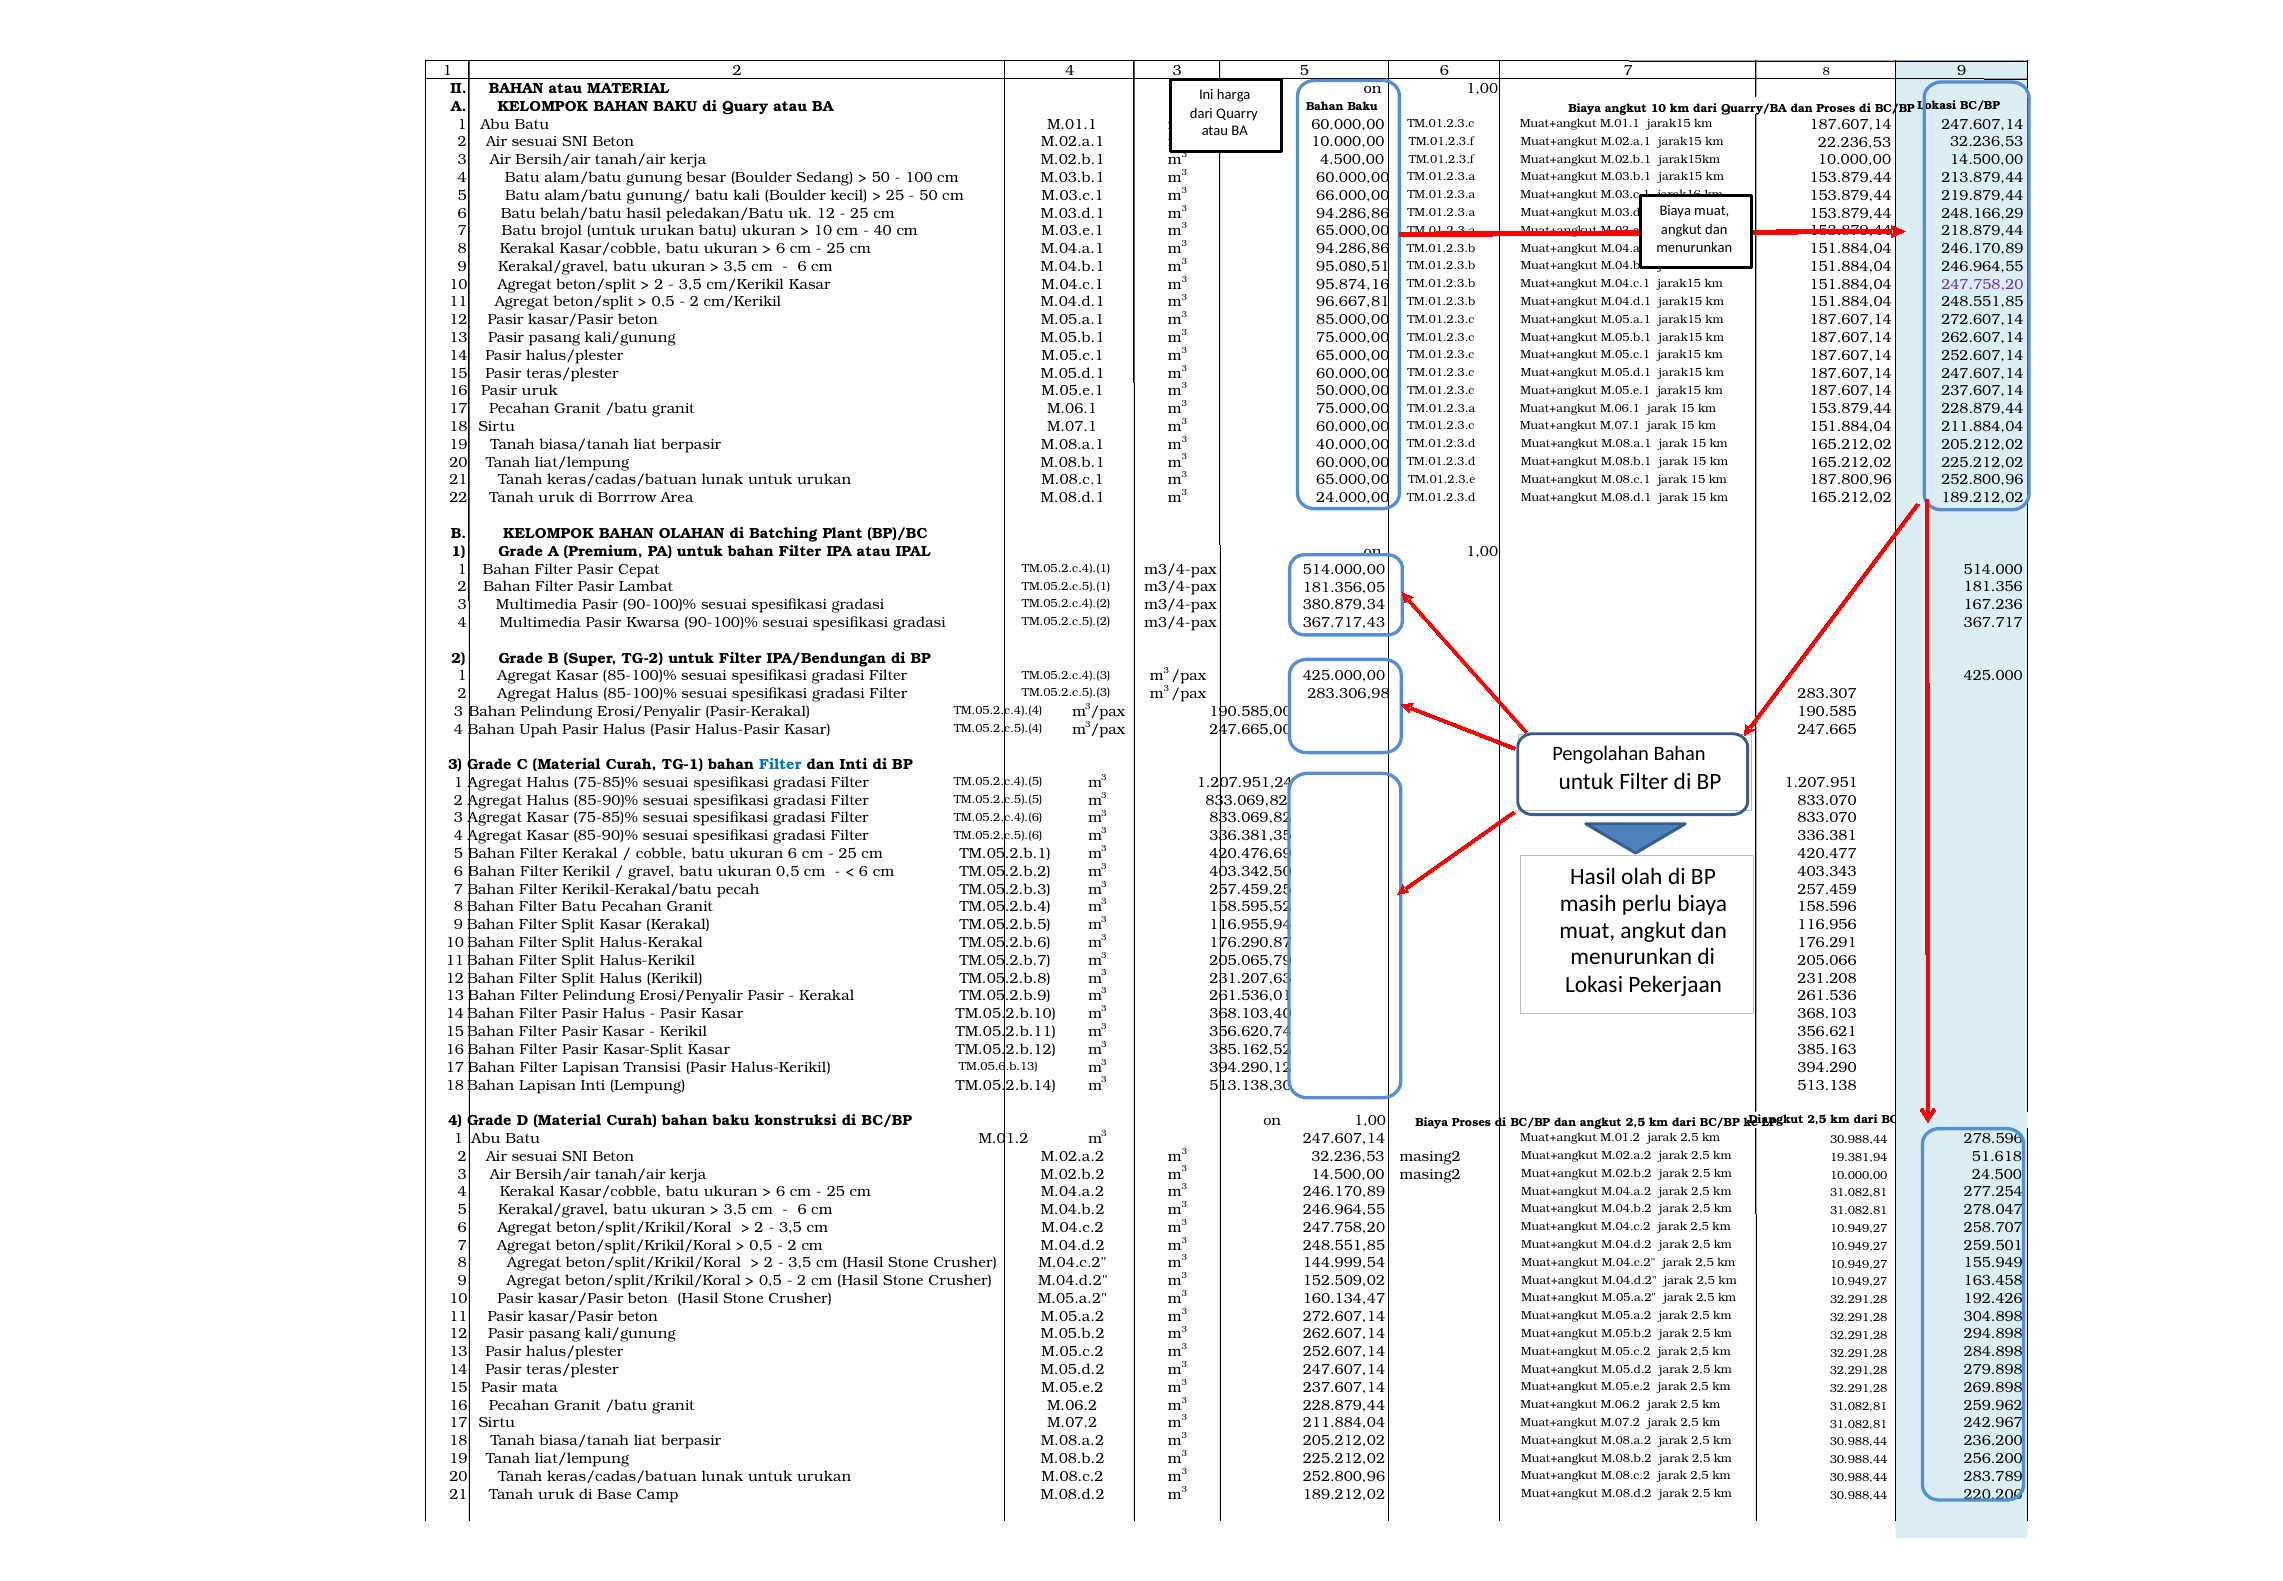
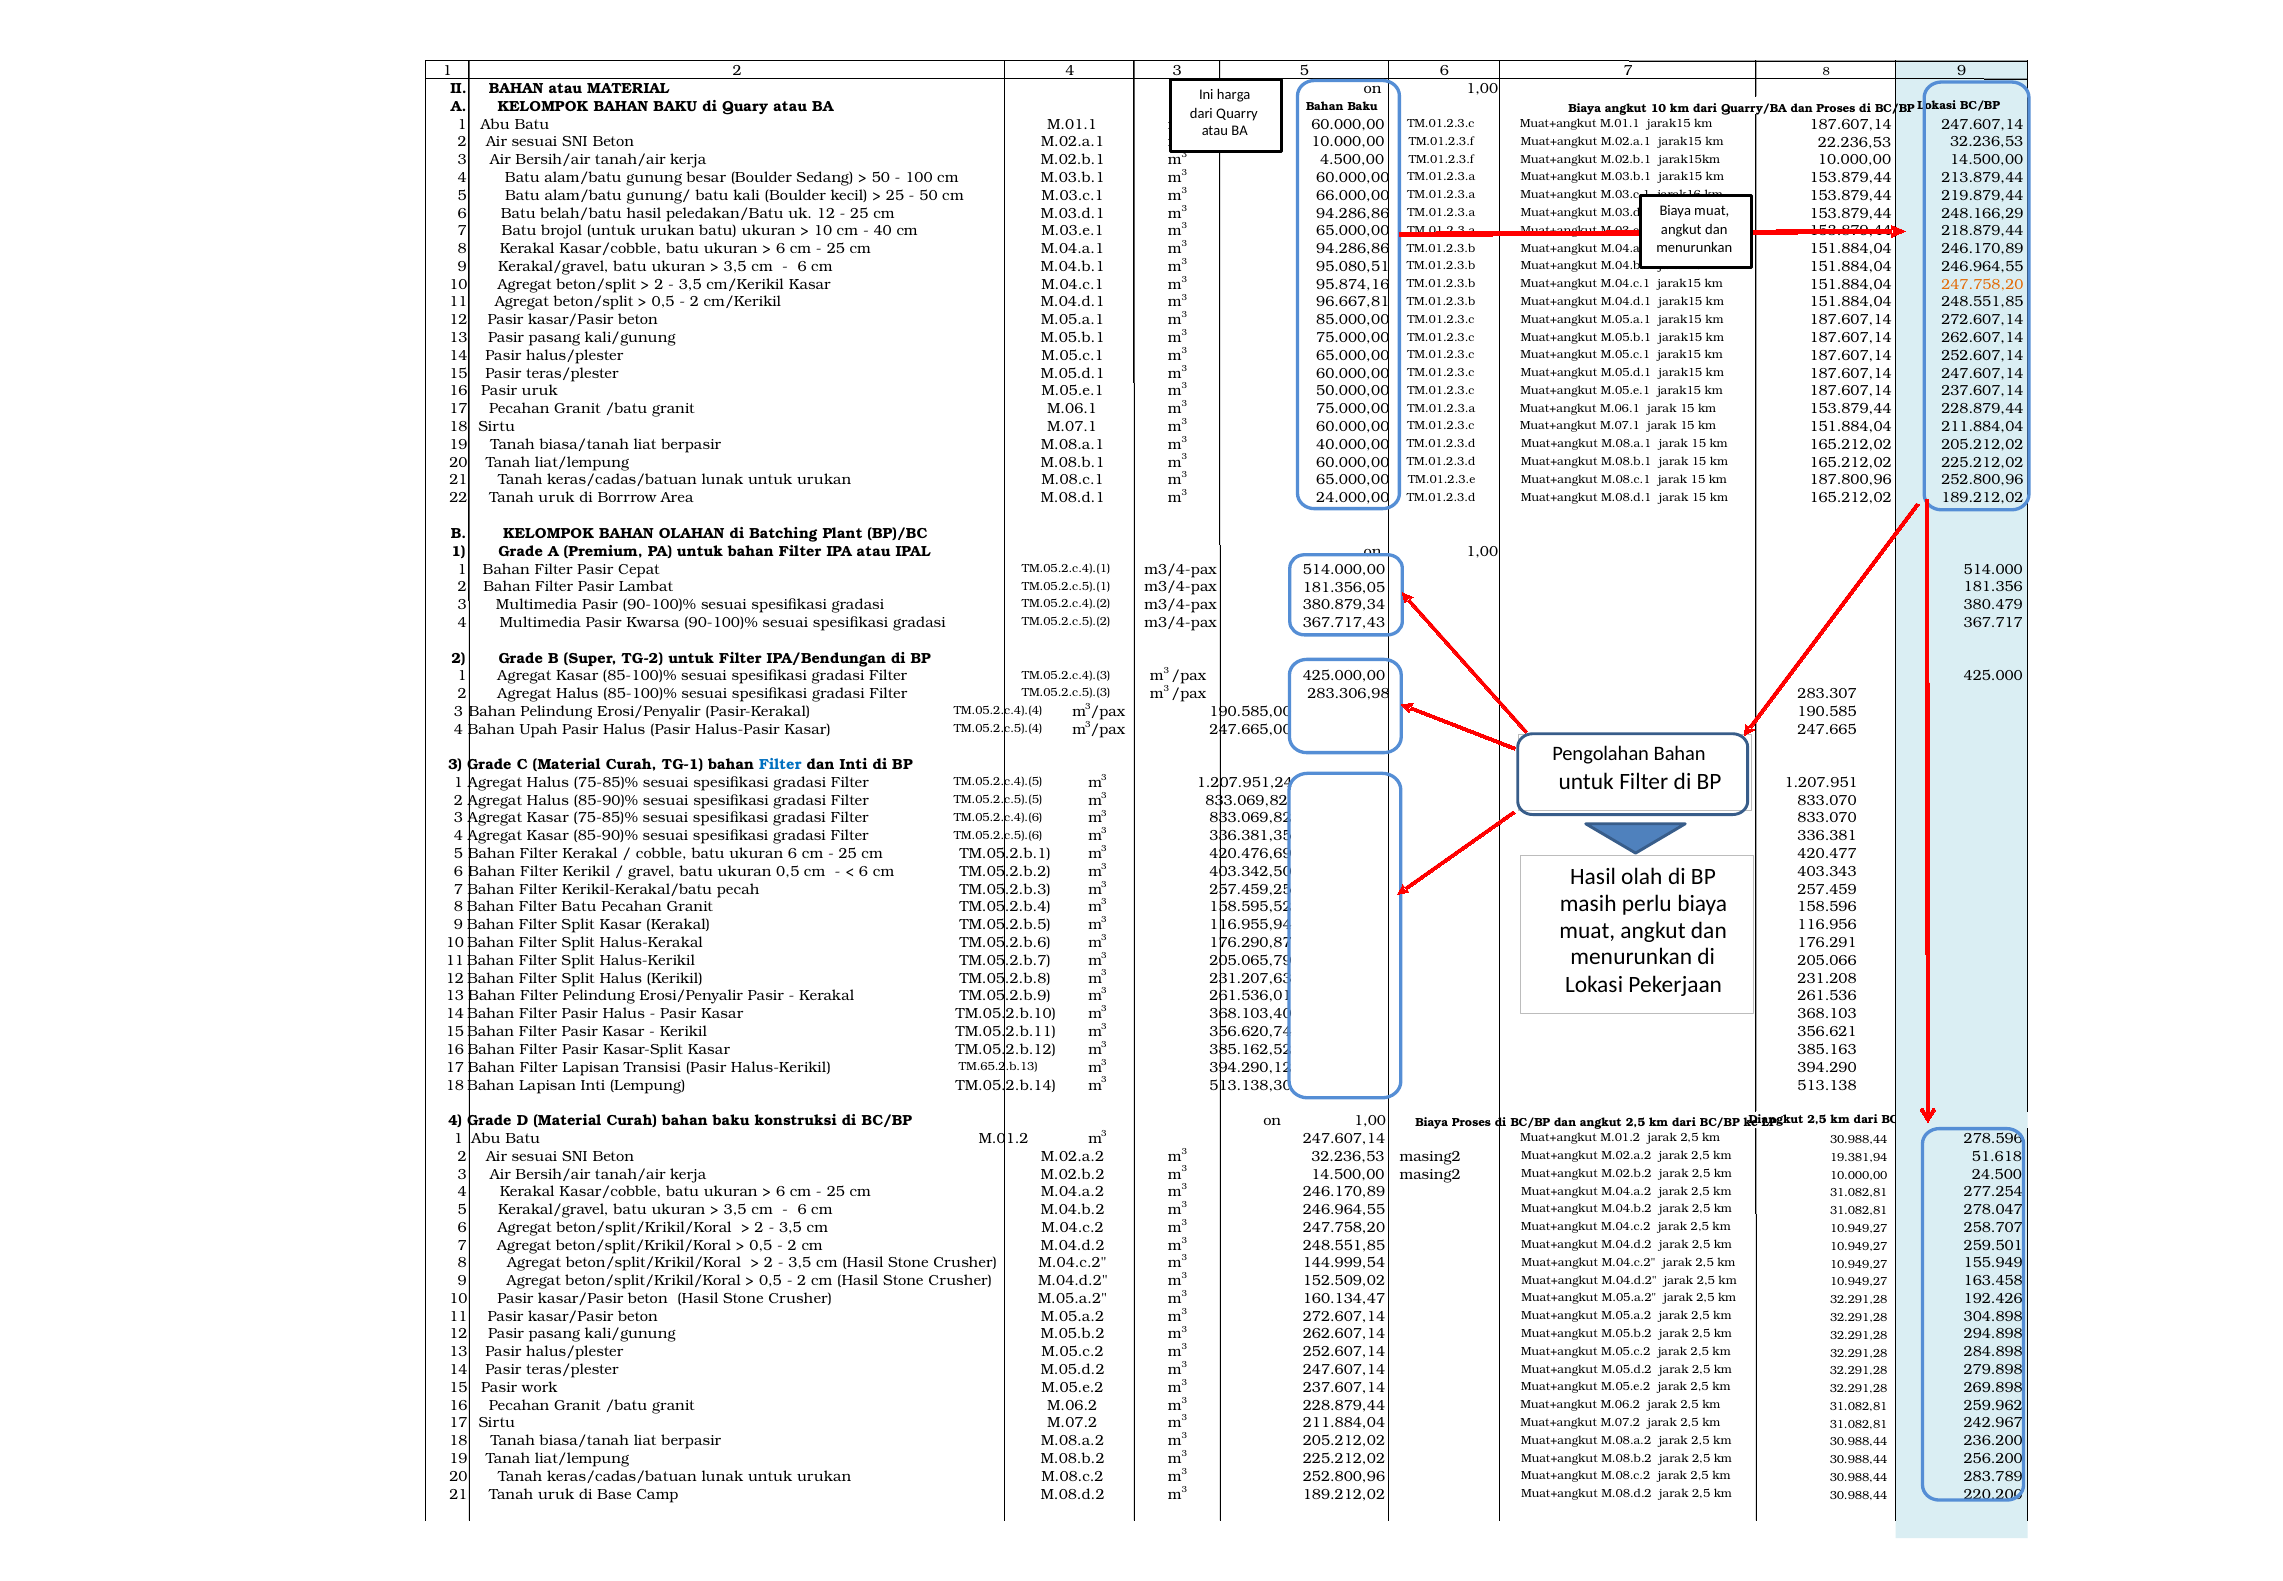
247.758,20 colour: purple -> orange (1982, 284)
167.236: 167.236 -> 380.479 (1993, 605)
TM.05.6.b.13: TM.05.6.b.13 -> TM.65.2.b.13 (998, 1066)
mata: mata -> work (540, 1387)
